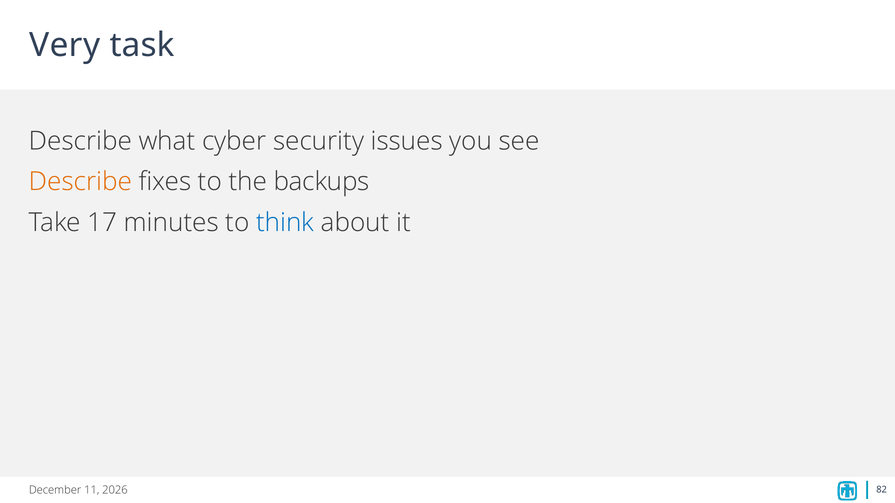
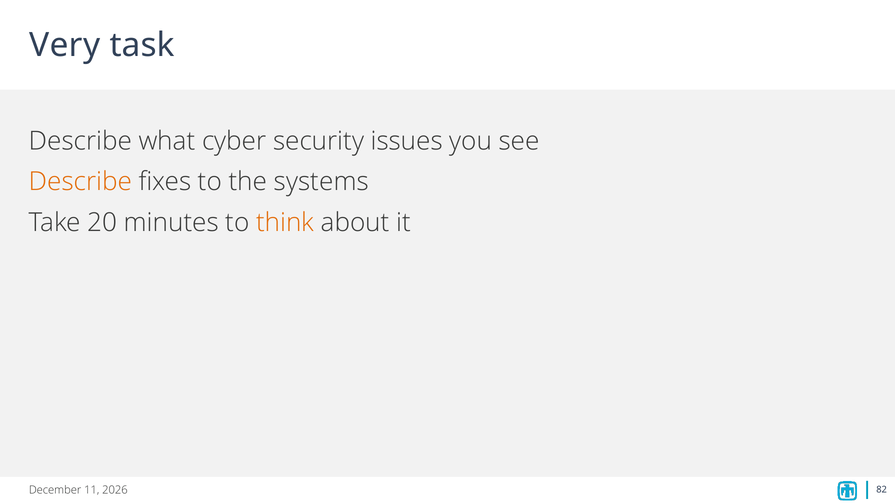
backups: backups -> systems (321, 182)
17: 17 -> 20 (102, 223)
think colour: blue -> orange (285, 223)
